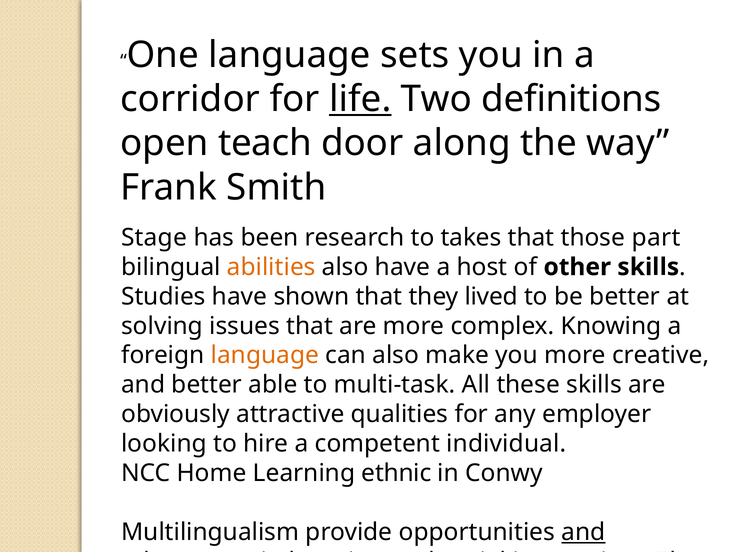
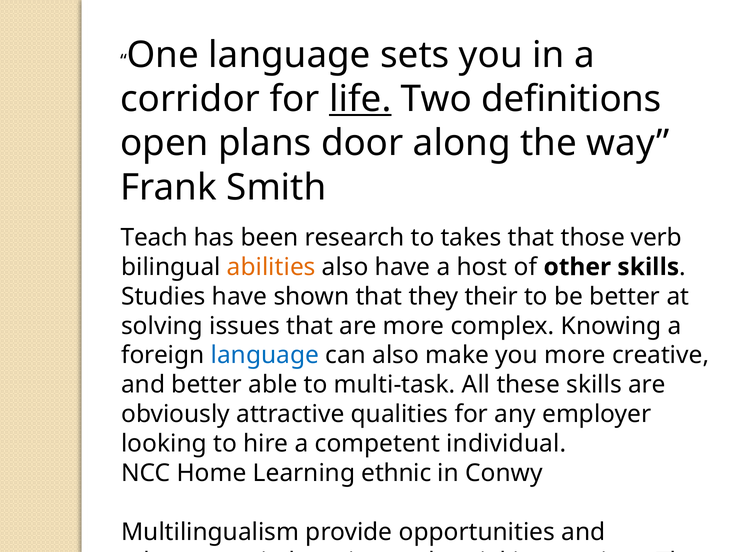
teach: teach -> plans (265, 143)
Stage: Stage -> Teach (154, 238)
part: part -> verb (656, 238)
lived: lived -> their (491, 296)
language colour: orange -> blue (265, 355)
and underline: present -> none (583, 532)
